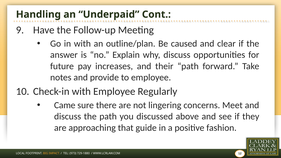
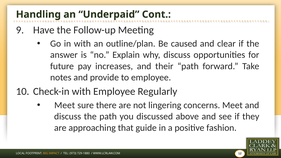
Came: Came -> Meet (65, 105)
